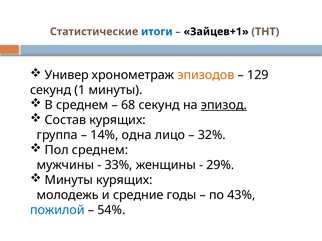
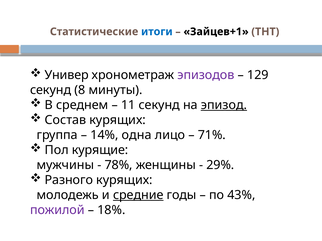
эпизодов colour: orange -> purple (206, 75)
1: 1 -> 8 (80, 90)
68: 68 -> 11 (128, 105)
32%: 32% -> 71% (212, 135)
Пол среднем: среднем -> курящие (100, 150)
33%: 33% -> 78% (119, 165)
Минуты: Минуты -> Разного (69, 180)
средние underline: none -> present (138, 196)
пожилой colour: blue -> purple (57, 211)
54%: 54% -> 18% (111, 211)
